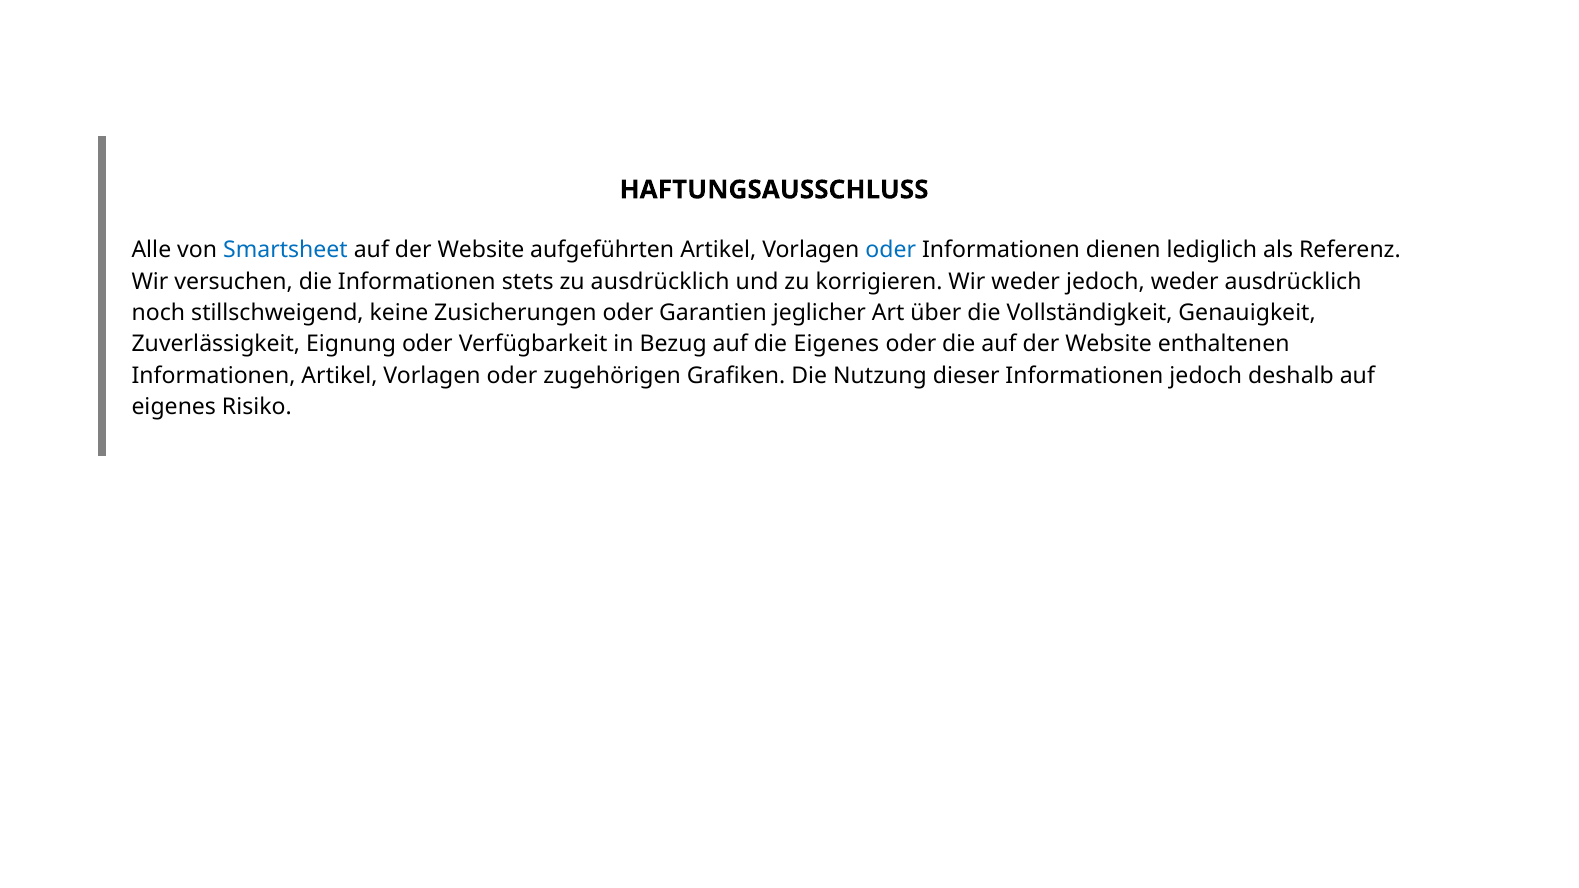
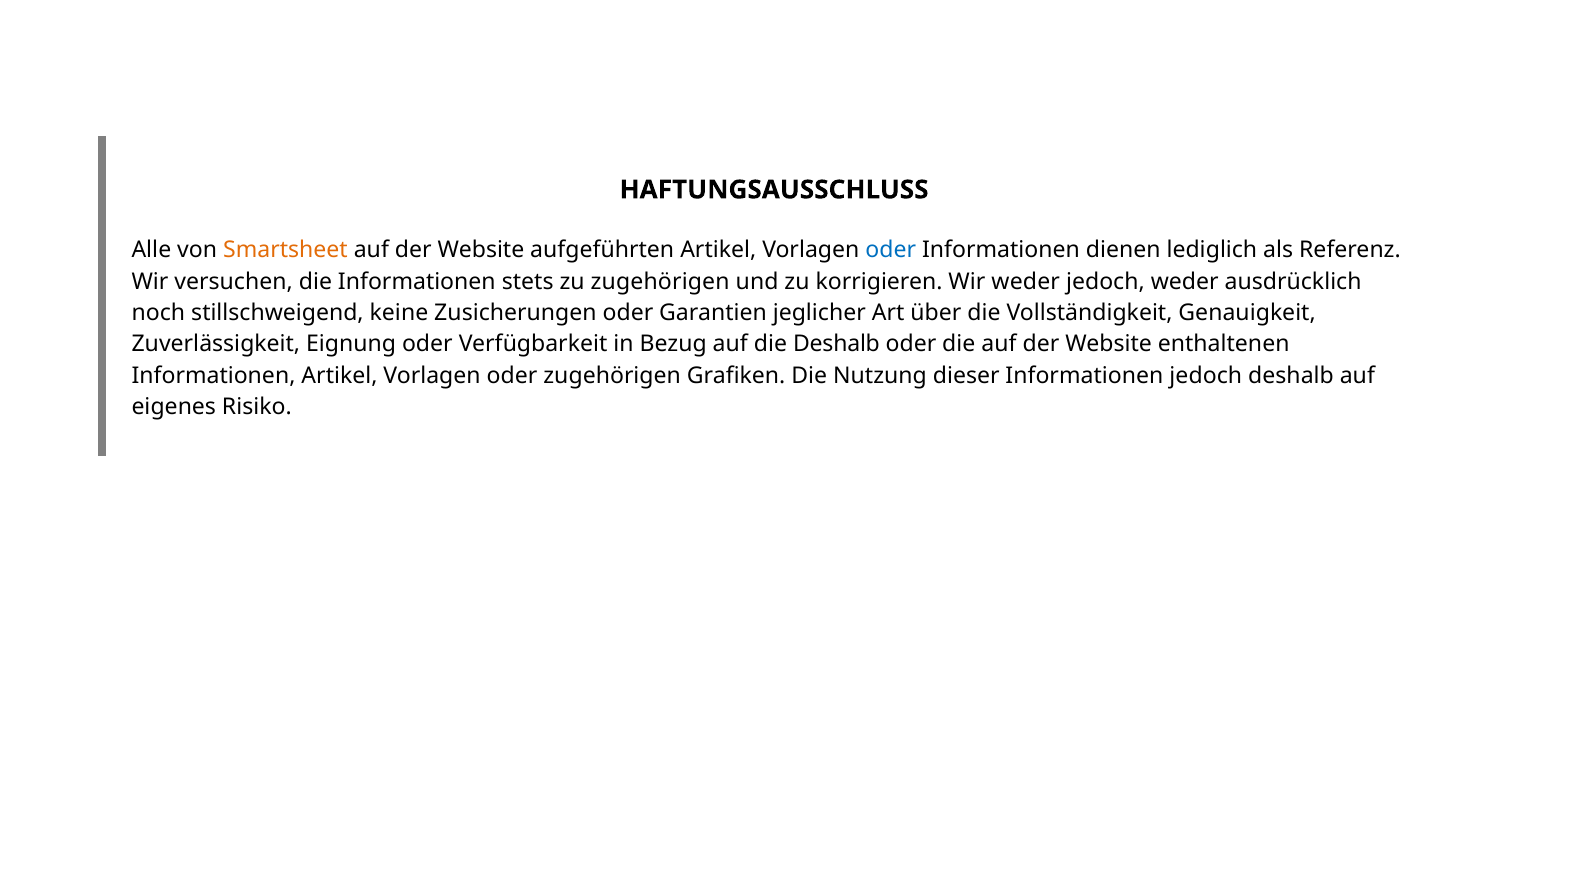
Smartsheet colour: blue -> orange (285, 250)
zu ausdrücklich: ausdrücklich -> zugehörigen (660, 281)
die Eigenes: Eigenes -> Deshalb (837, 344)
